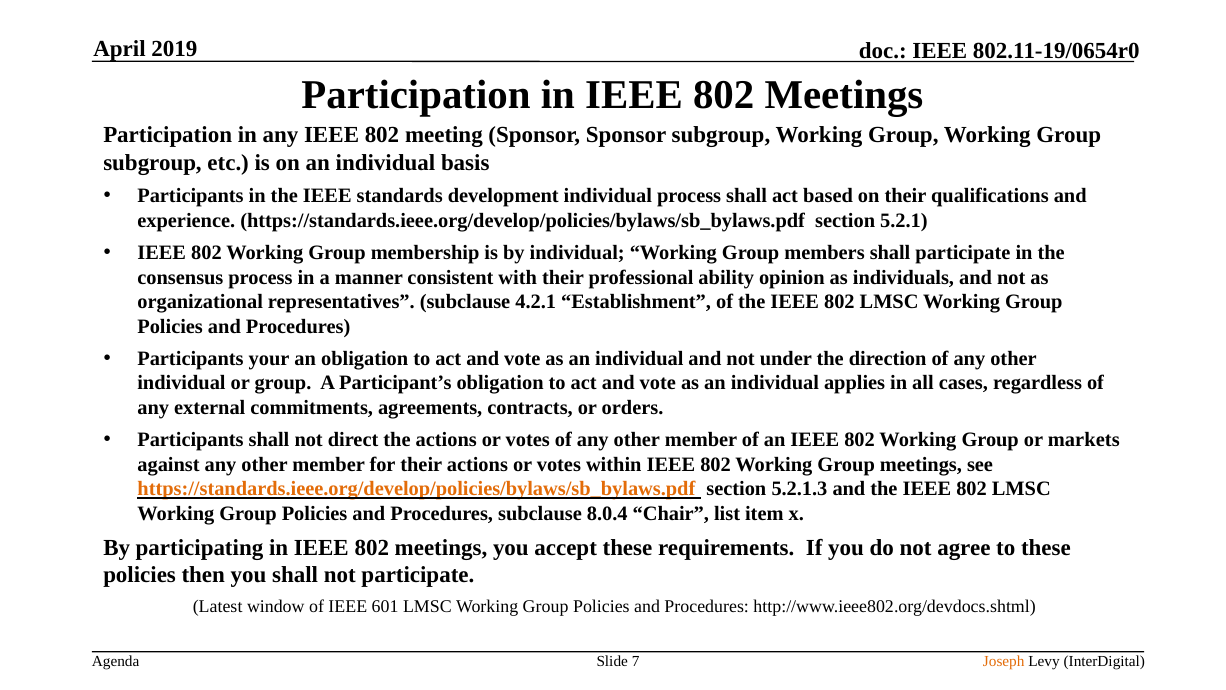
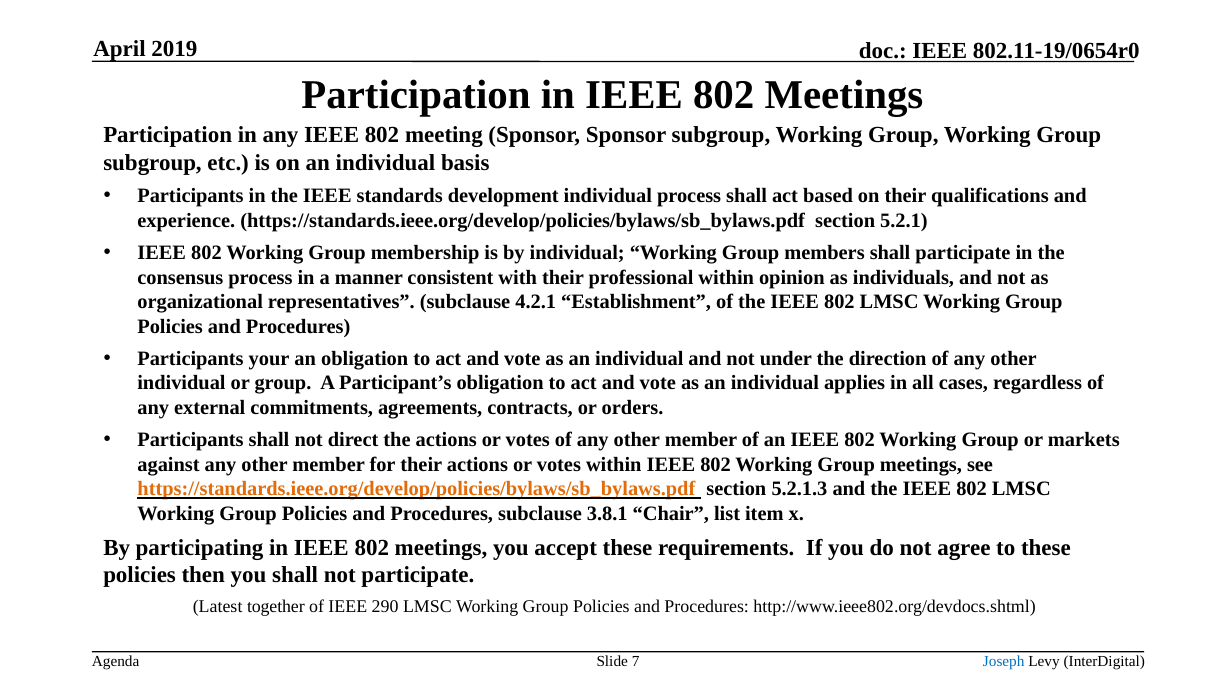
professional ability: ability -> within (726, 277)
8.0.4: 8.0.4 -> 3.8.1 (607, 513)
window: window -> together (276, 607)
601: 601 -> 290 (385, 607)
Joseph colour: orange -> blue (1004, 661)
